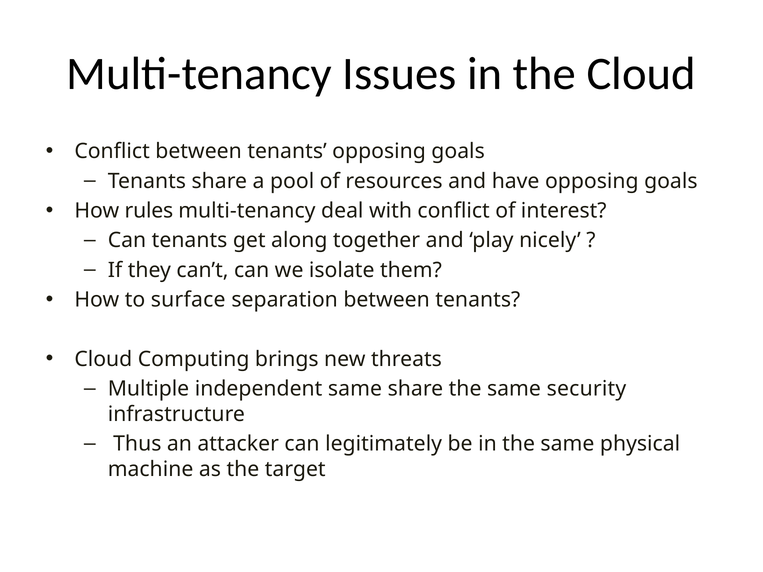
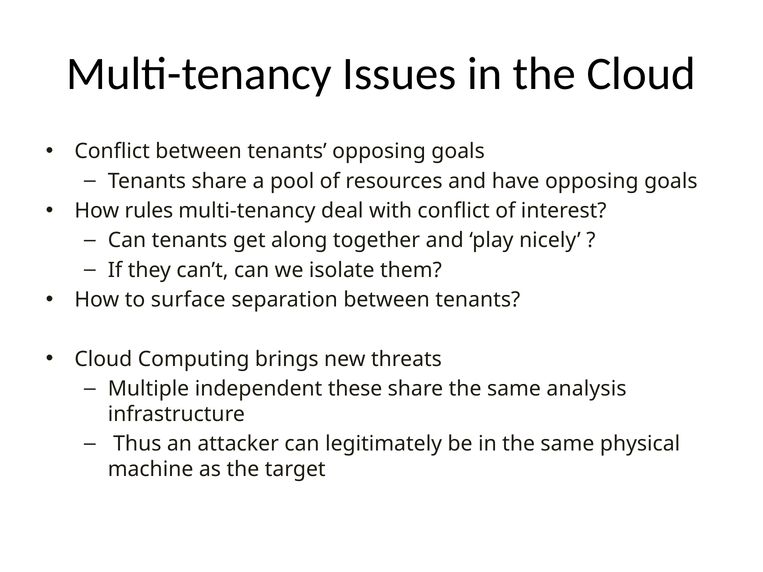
independent same: same -> these (355, 389)
security: security -> analysis (587, 389)
